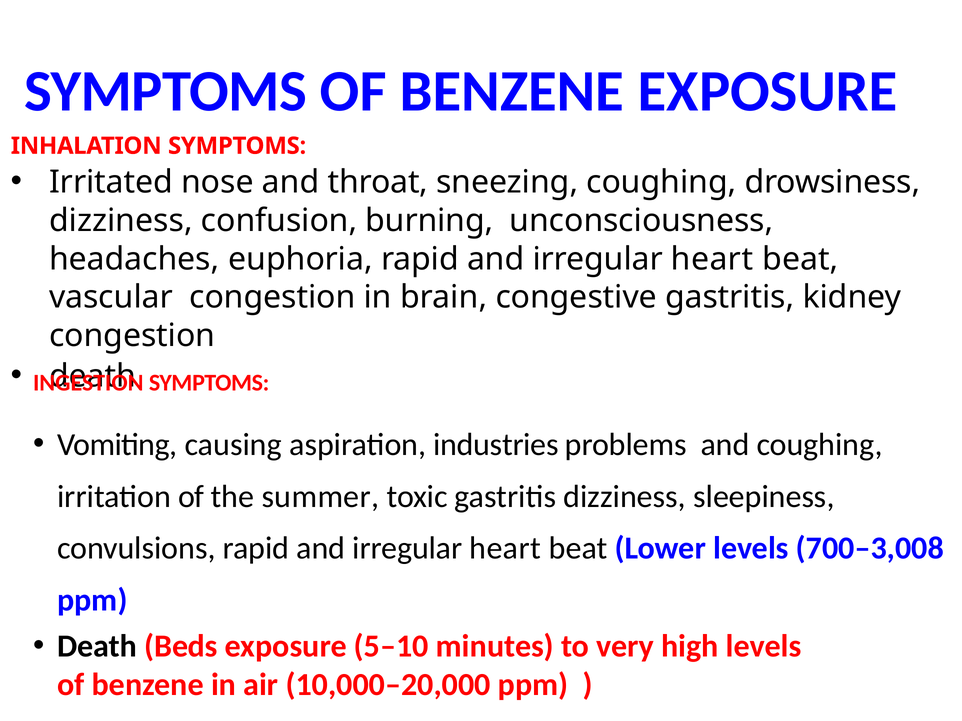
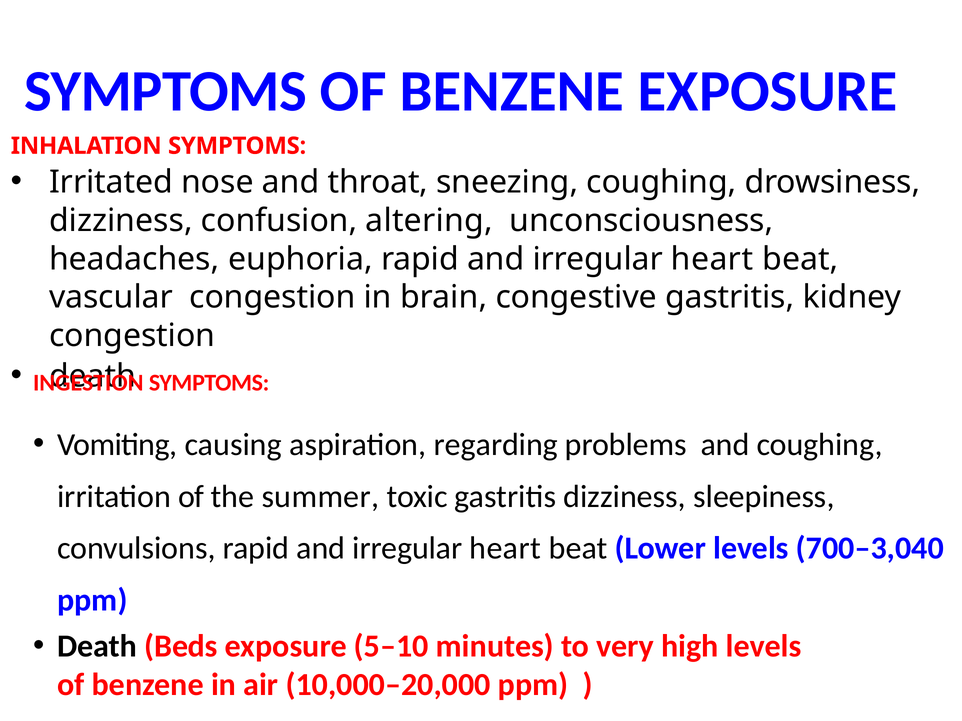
burning: burning -> altering (429, 221)
industries: industries -> regarding (496, 445)
700–3,008: 700–3,008 -> 700–3,040 (870, 549)
